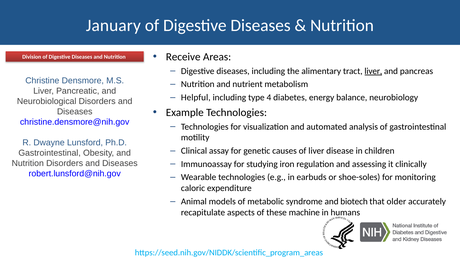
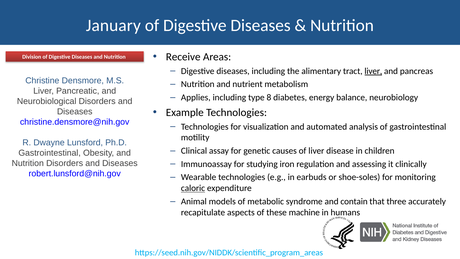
Helpful: Helpful -> Applies (196, 97)
4: 4 -> 8 (269, 97)
caloric underline: none -> present (193, 188)
biotech: biotech -> contain (354, 201)
older: older -> three (396, 201)
